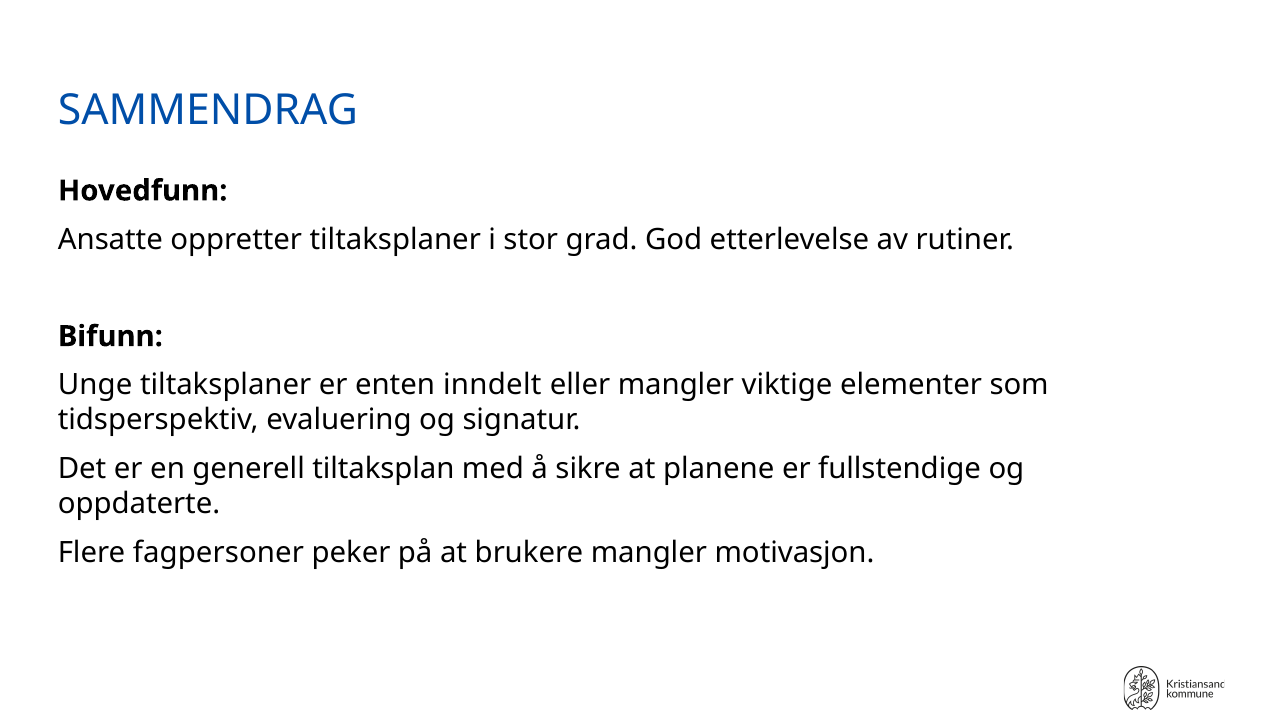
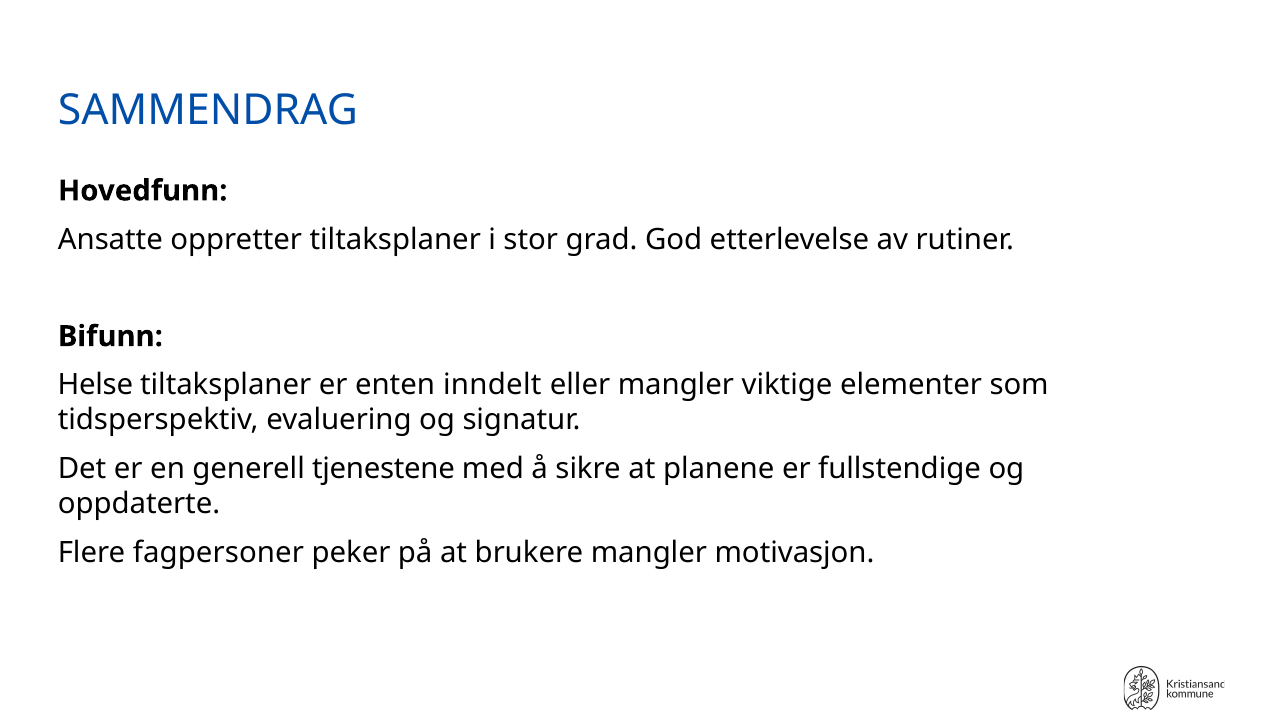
Unge: Unge -> Helse (95, 385)
tiltaksplan: tiltaksplan -> tjenestene (383, 469)
